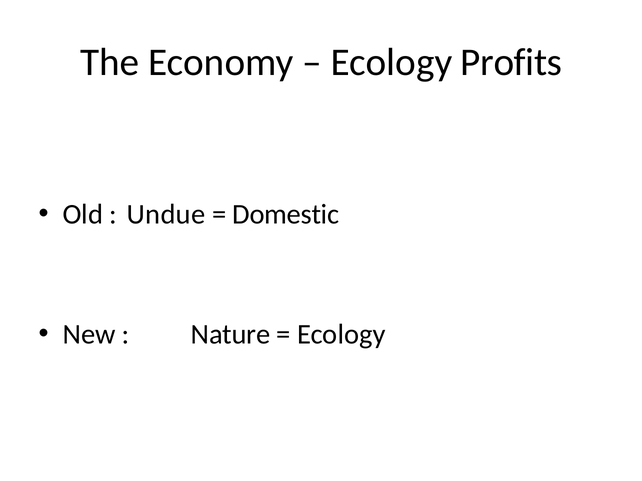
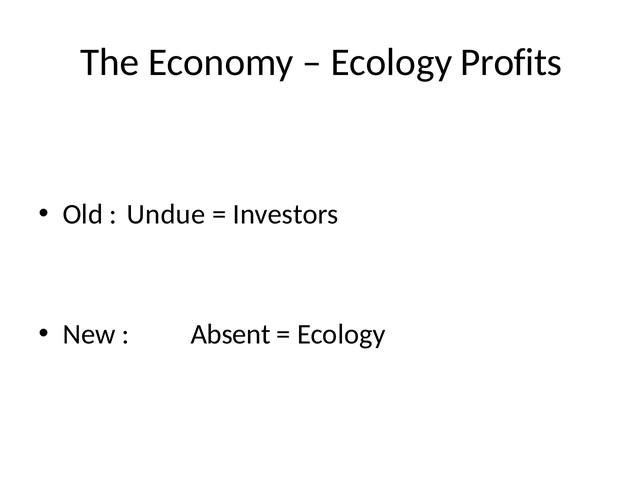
Domestic: Domestic -> Investors (286, 215)
Nature: Nature -> Absent (231, 334)
